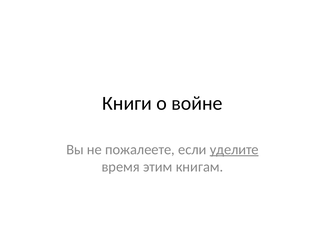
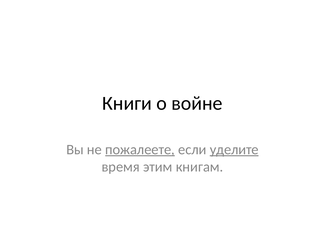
пожалеете underline: none -> present (140, 149)
